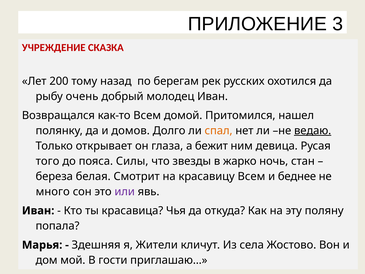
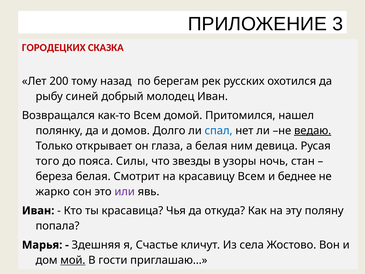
УЧРЕЖДЕНИЕ: УЧРЕЖДЕНИЕ -> ГОРОДЕЦКИХ (54, 48)
очень: очень -> синей (82, 96)
спал colour: orange -> blue (219, 131)
а бежит: бежит -> белая (211, 146)
жарко: жарко -> узоры (240, 161)
много: много -> жарко (53, 191)
Жители: Жители -> Счастье (157, 245)
мой underline: none -> present (73, 260)
